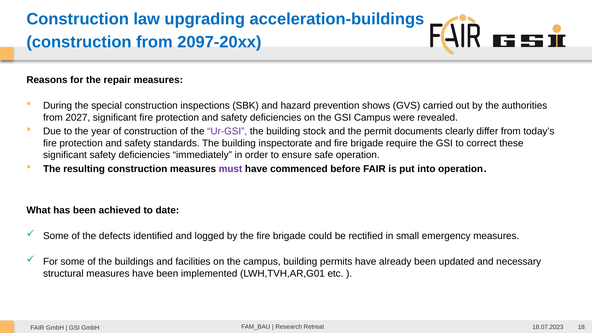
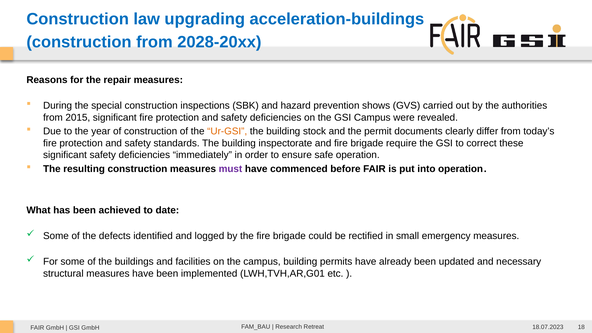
2097-20xx: 2097-20xx -> 2028-20xx (219, 42)
2027: 2027 -> 2015 (78, 118)
Ur-GSI colour: purple -> orange (227, 131)
